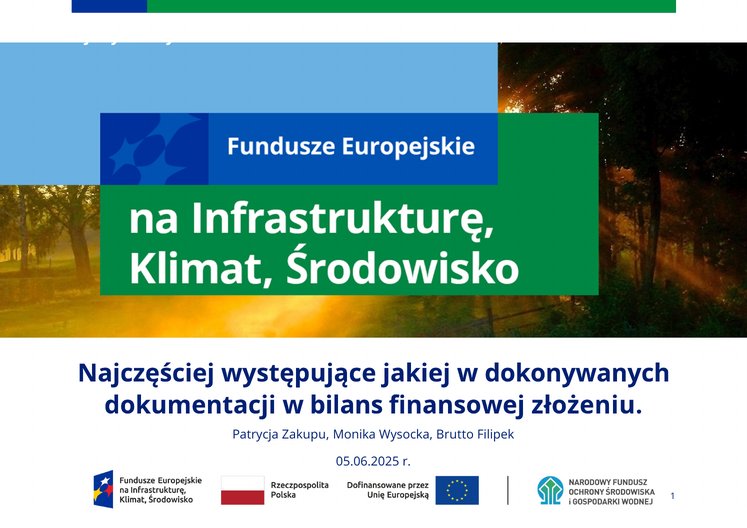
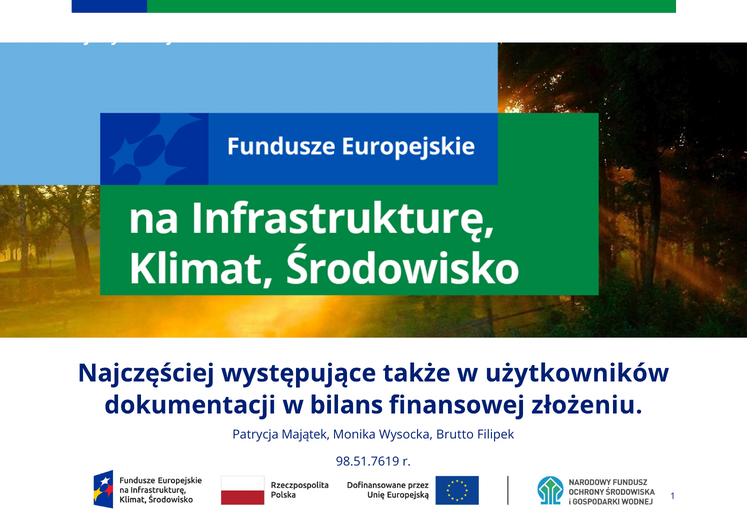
jakiej: jakiej -> także (417, 373)
dokonywanych: dokonywanych -> użytkowników (577, 373)
Zakupu: Zakupu -> Majątek (306, 435)
05.06.2025: 05.06.2025 -> 98.51.7619 (368, 462)
